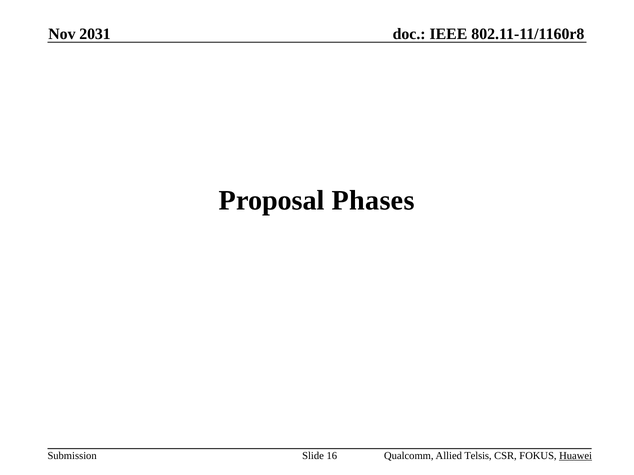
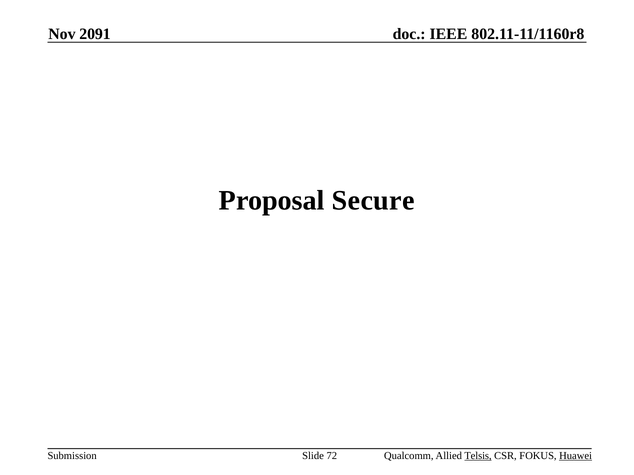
2031: 2031 -> 2091 (95, 34)
Phases: Phases -> Secure (373, 201)
16: 16 -> 72 (332, 456)
Telsis underline: none -> present (478, 456)
